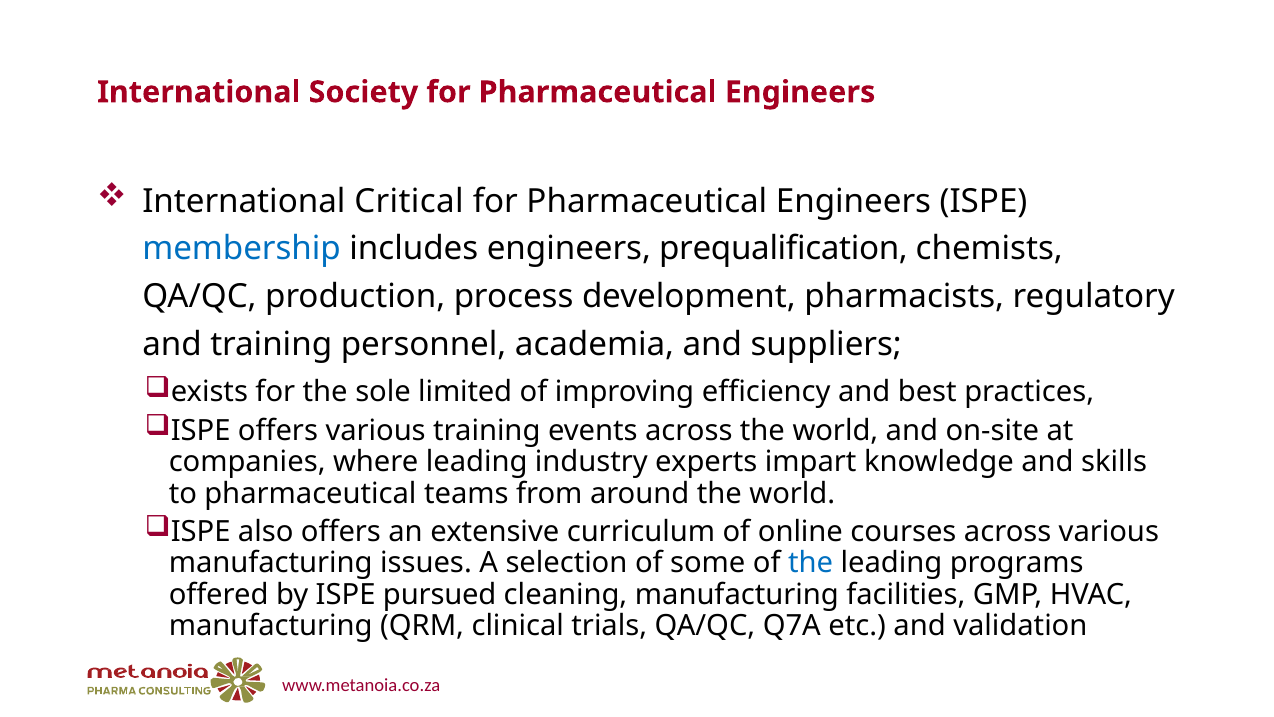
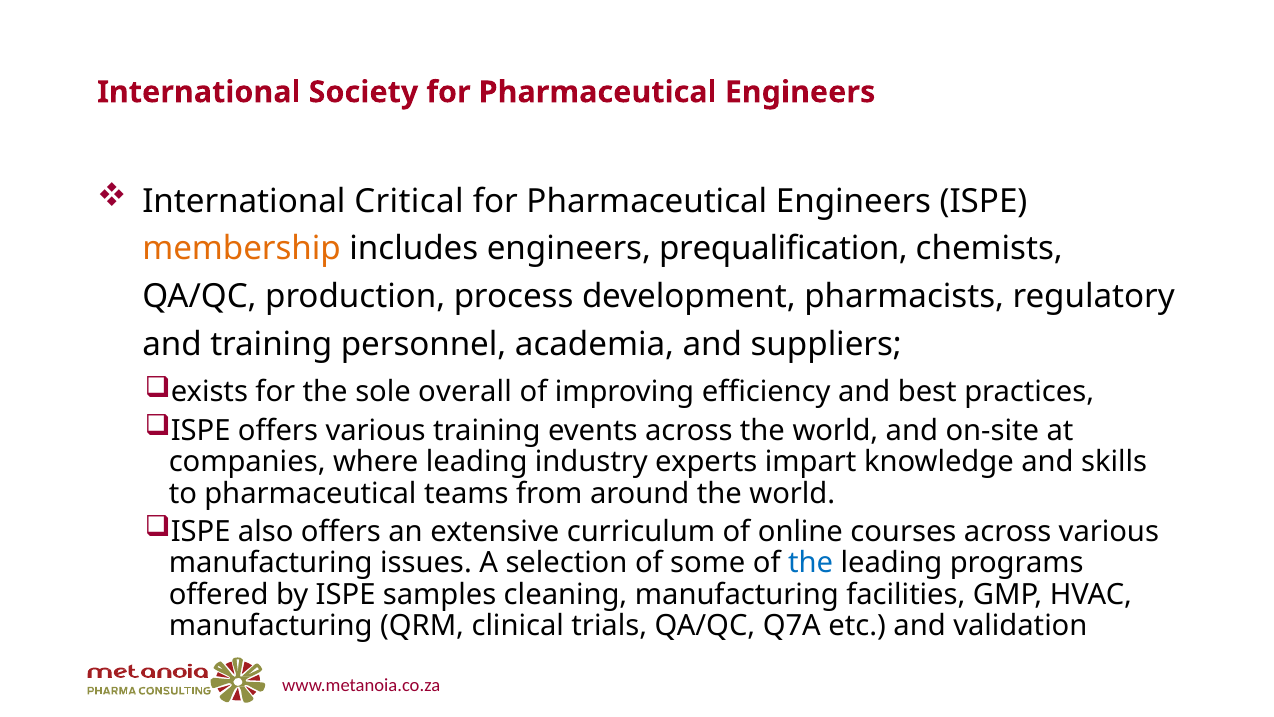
membership colour: blue -> orange (242, 249)
limited: limited -> overall (465, 392)
pursued: pursued -> samples (440, 594)
